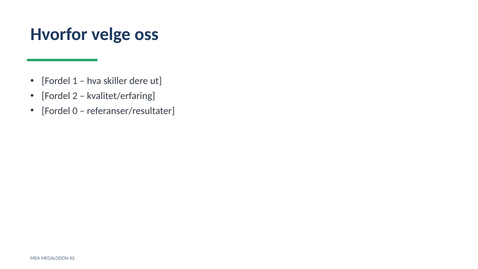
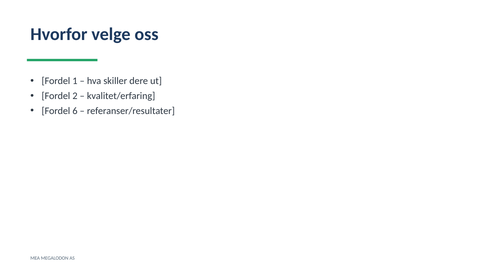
0: 0 -> 6 (75, 111)
